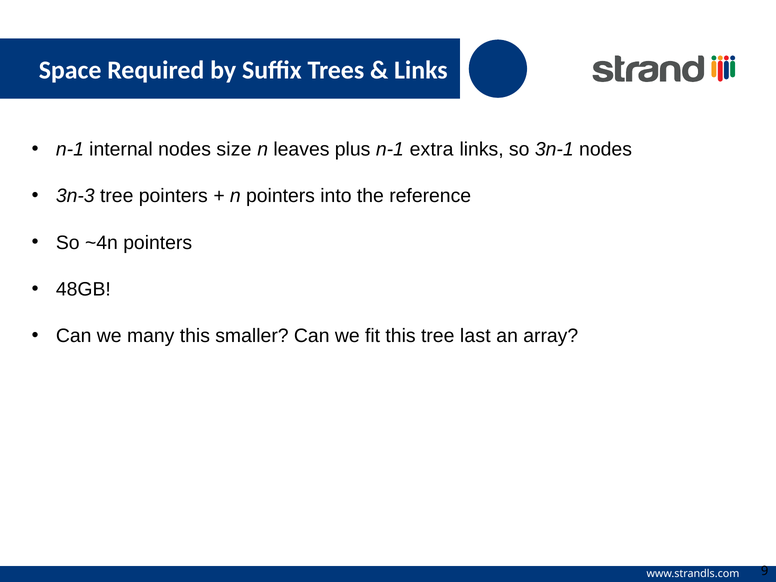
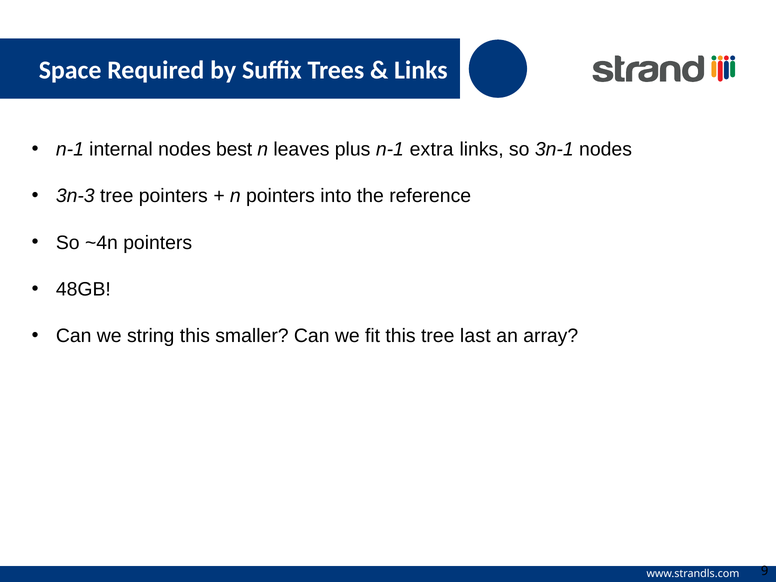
size: size -> best (234, 150)
many: many -> string (151, 336)
